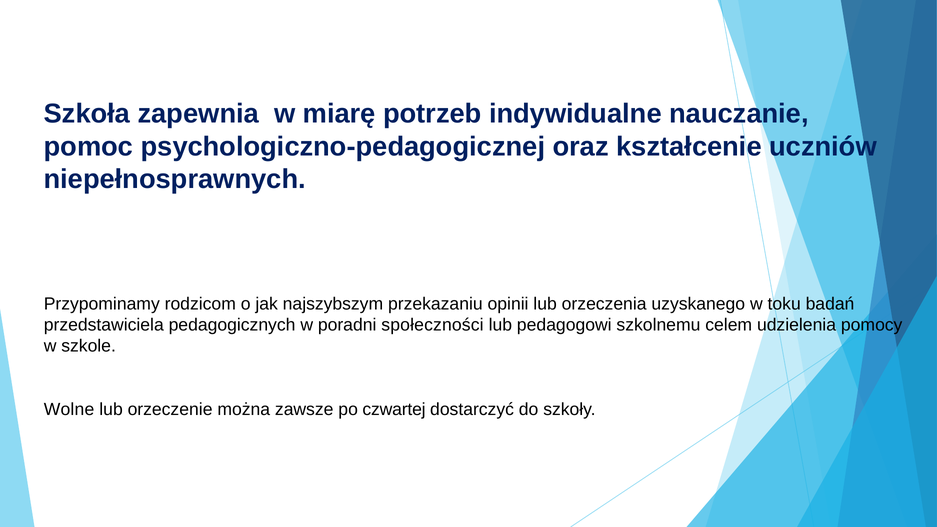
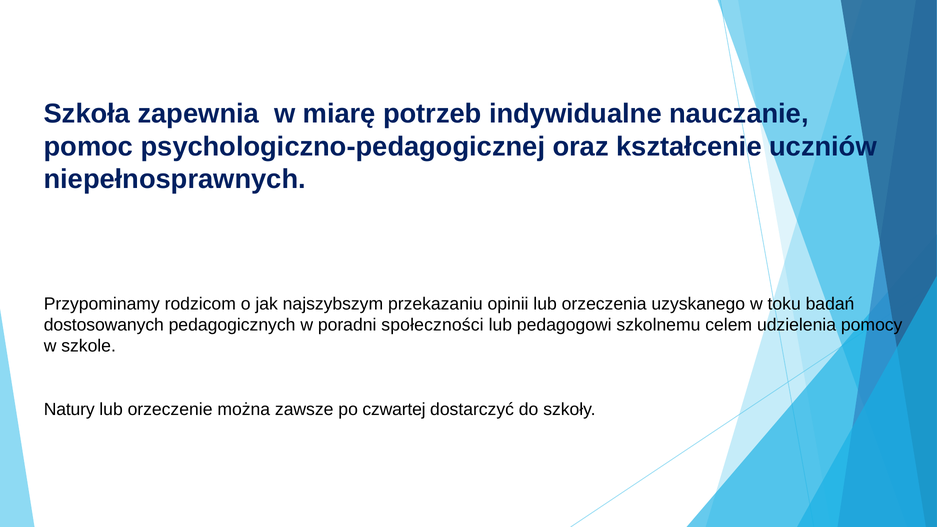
przedstawiciela: przedstawiciela -> dostosowanych (104, 325)
Wolne: Wolne -> Natury (69, 409)
